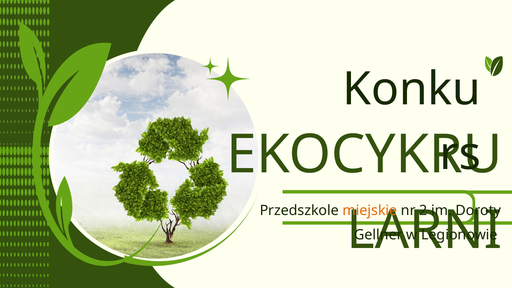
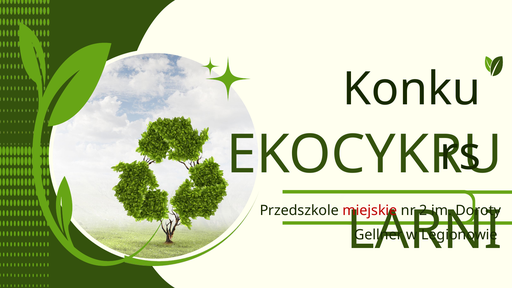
miejskie colour: orange -> red (370, 210)
